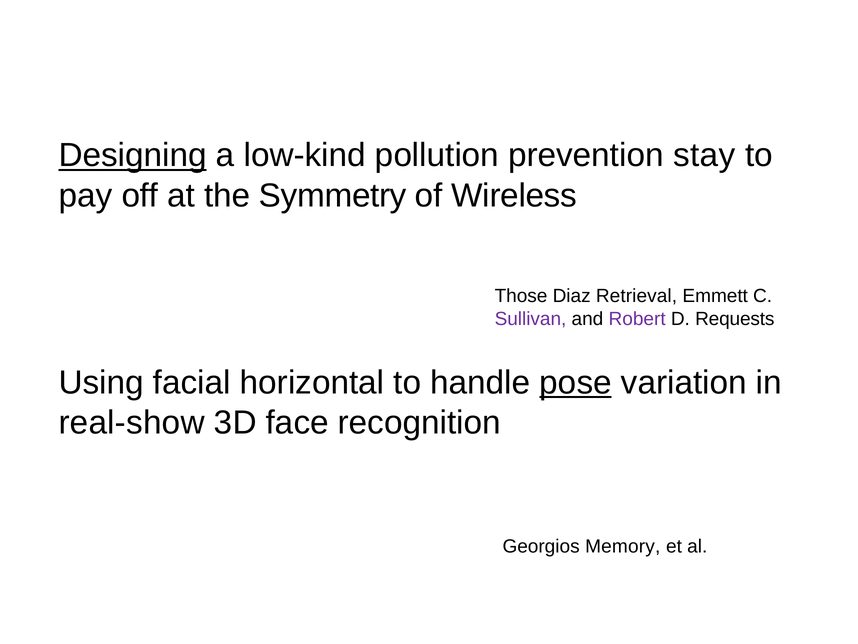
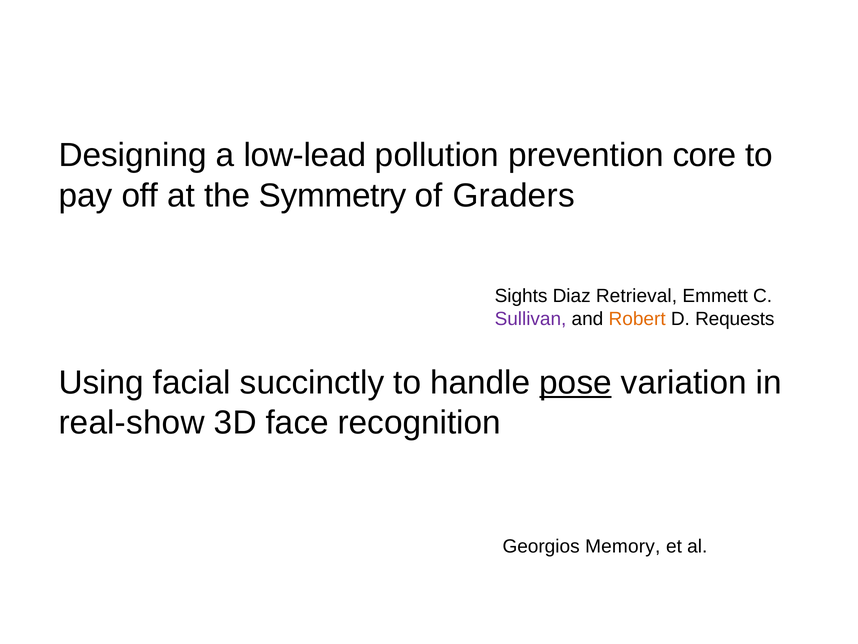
Designing underline: present -> none (133, 155)
low-kind: low-kind -> low-lead (305, 155)
stay: stay -> core (705, 155)
Wireless: Wireless -> Graders (514, 195)
Those: Those -> Sights (521, 296)
Robert colour: purple -> orange (637, 319)
horizontal: horizontal -> succinctly (312, 382)
